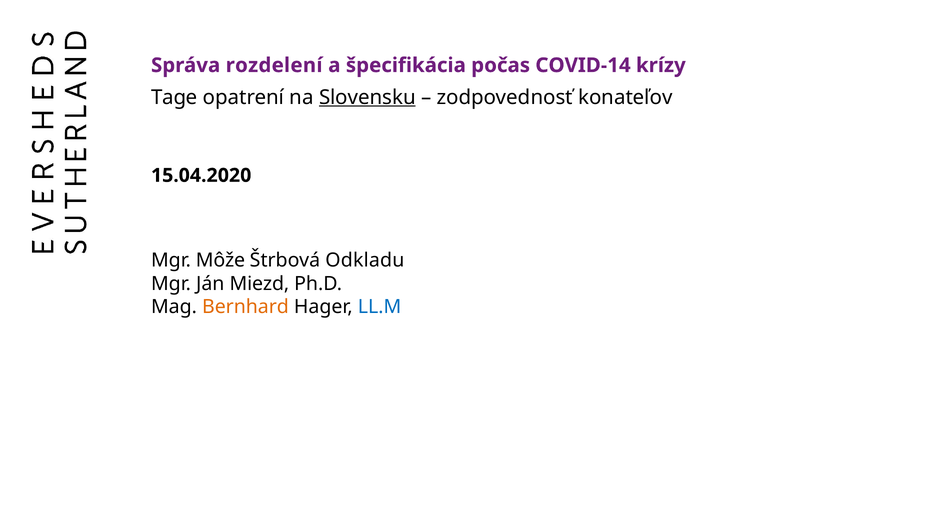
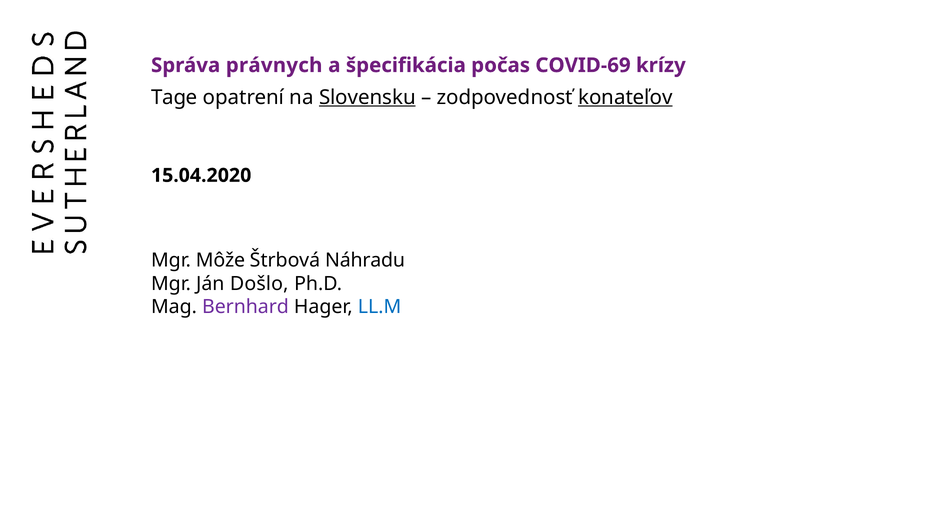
rozdelení: rozdelení -> právnych (274, 65)
COVID-14: COVID-14 -> COVID-69 (583, 65)
konateľov underline: none -> present (625, 97)
Odkladu: Odkladu -> Náhradu (365, 260)
Miezd: Miezd -> Došlo (259, 284)
Bernhard colour: orange -> purple (245, 307)
